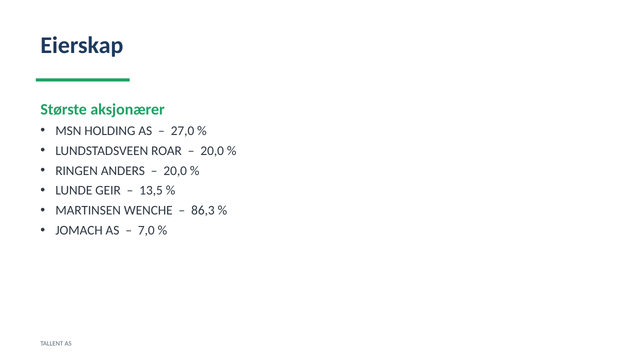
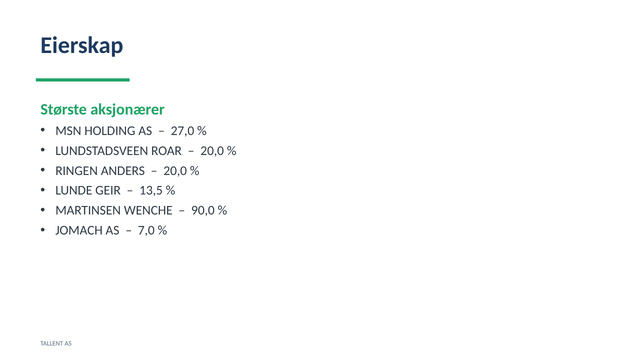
86,3: 86,3 -> 90,0 (203, 210)
